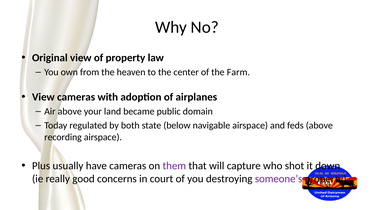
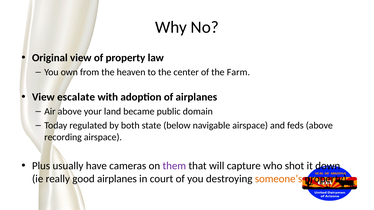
View cameras: cameras -> escalate (76, 97)
good concerns: concerns -> airplanes (117, 179)
someone’s colour: purple -> orange (279, 179)
